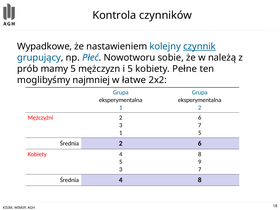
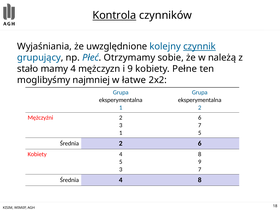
Kontrola underline: none -> present (114, 15)
Wypadkowe: Wypadkowe -> Wyjaśniania (45, 46)
nastawieniem: nastawieniem -> uwzględnione (117, 46)
Nowotworu: Nowotworu -> Otrzymamy (129, 58)
prób: prób -> stało (28, 69)
mamy 5: 5 -> 4 (73, 69)
i 5: 5 -> 9 (130, 69)
